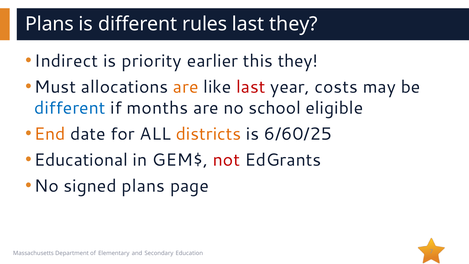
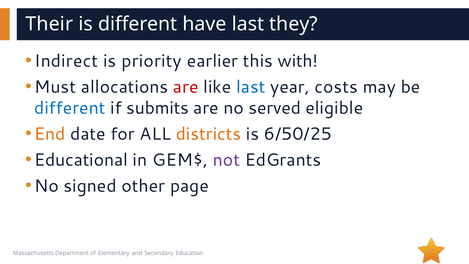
Plans: Plans -> Their (49, 24)
rules: rules -> have (205, 24)
this they: they -> with (298, 61)
are colour: orange -> red (186, 87)
last colour: red -> blue (251, 87)
months: months -> submits (158, 108)
school: school -> served (275, 108)
6/60/25: 6/60/25 -> 6/50/25 (298, 134)
not colour: red -> purple (226, 160)
signed plans: plans -> other (143, 186)
